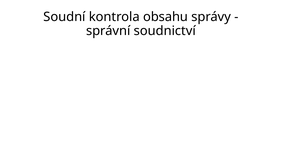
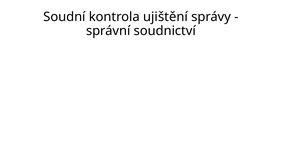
obsahu: obsahu -> ujištění (165, 17)
